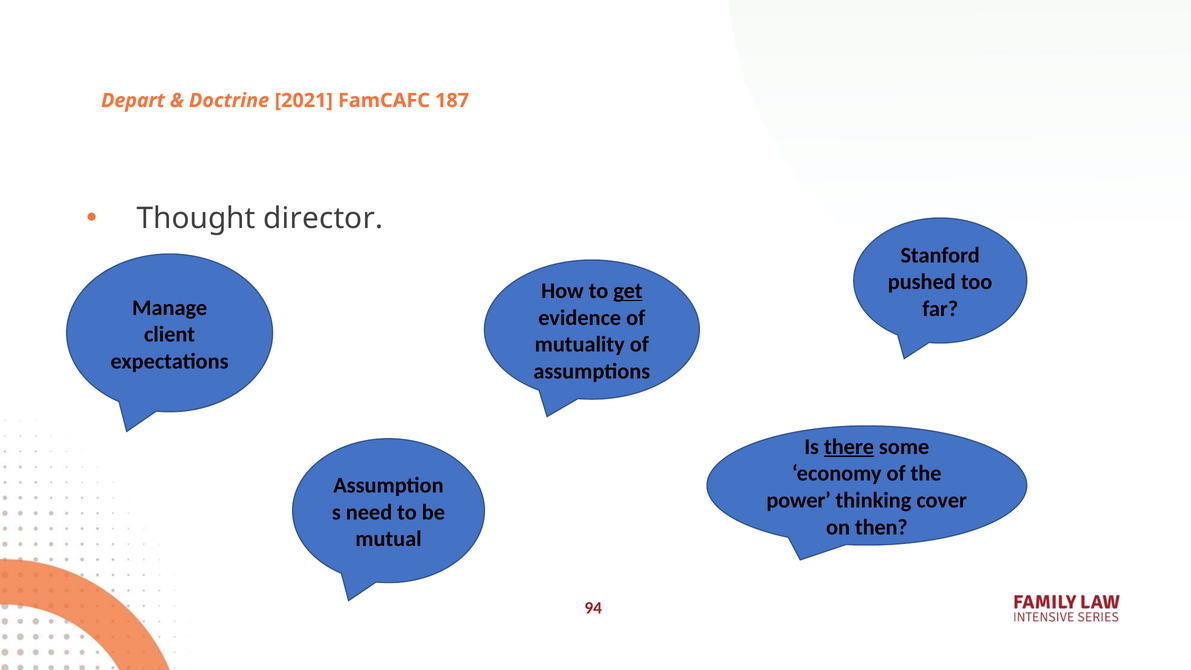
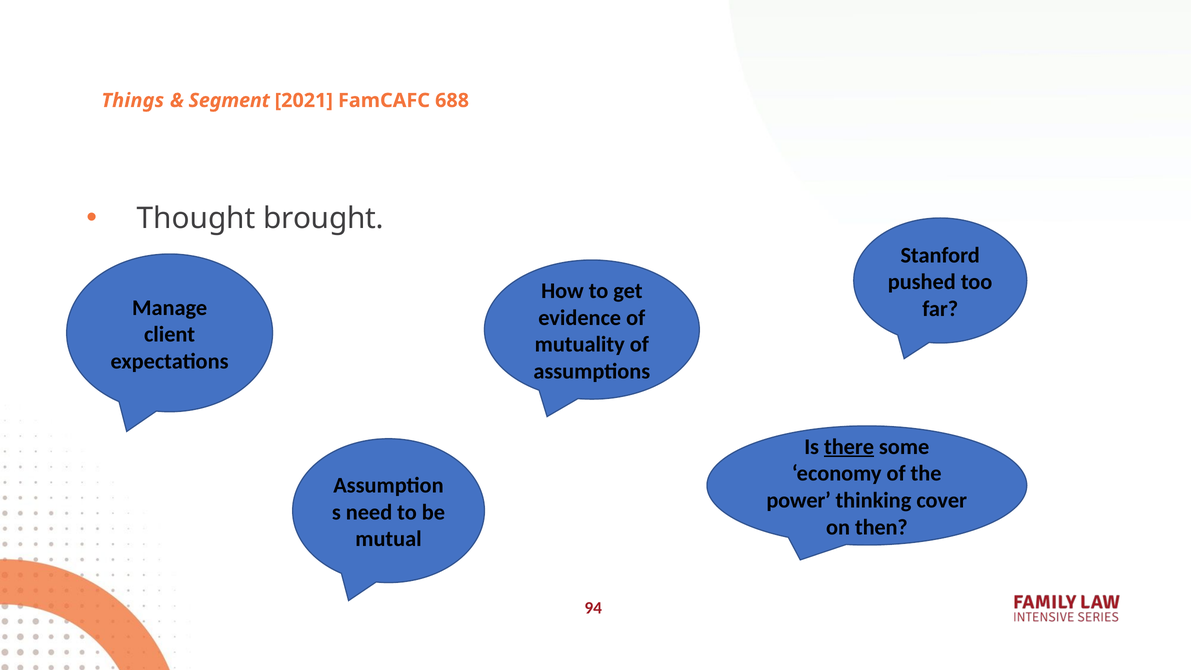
Depart: Depart -> Things (133, 101)
Doctrine: Doctrine -> Segment (229, 101)
187: 187 -> 688 (452, 101)
director: director -> brought (323, 219)
get underline: present -> none (628, 291)
